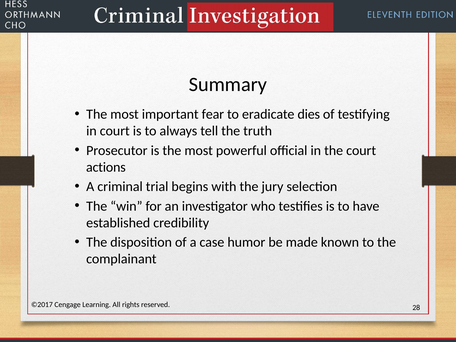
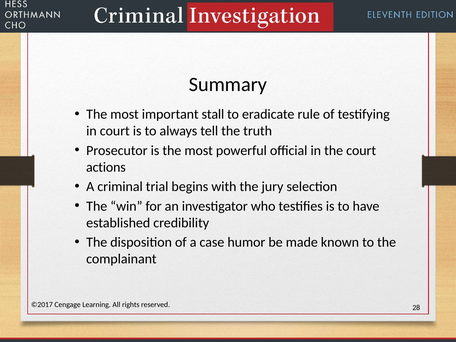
fear: fear -> stall (213, 114)
dies: dies -> rule (309, 114)
